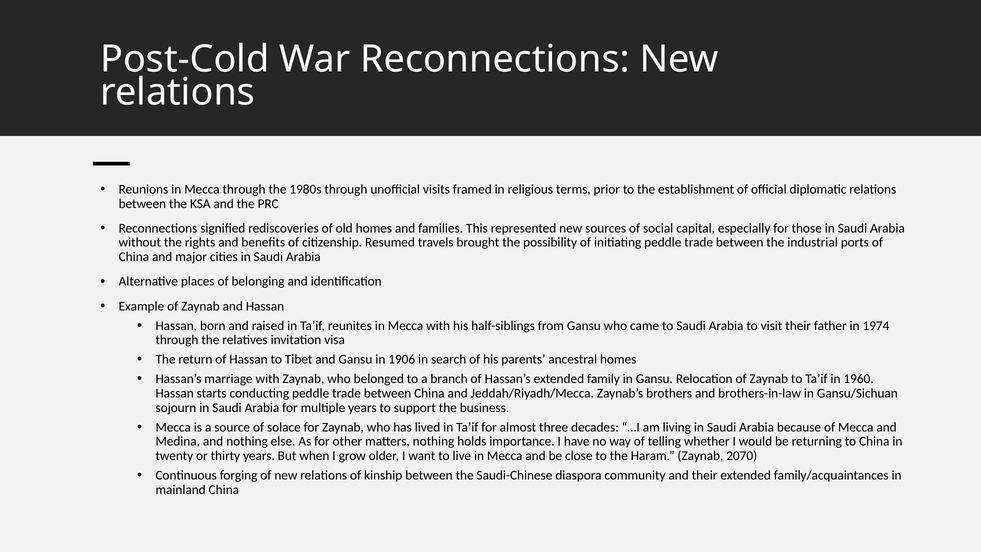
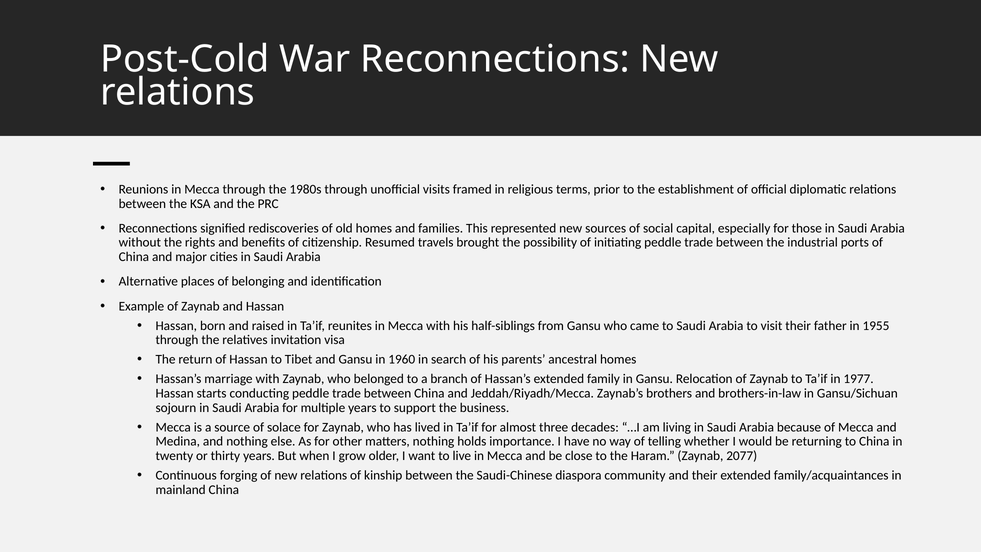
1974: 1974 -> 1955 (876, 326)
1906: 1906 -> 1960 (402, 359)
1960: 1960 -> 1977 (859, 379)
2070: 2070 -> 2077 (742, 456)
